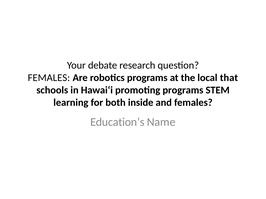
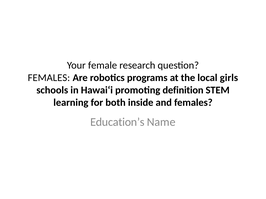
debate: debate -> female (103, 65)
that: that -> girls (229, 78)
promoting programs: programs -> definition (183, 90)
